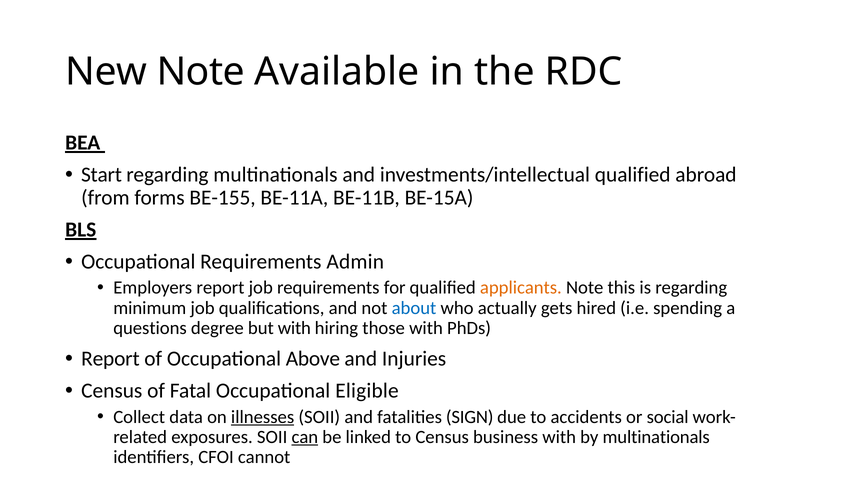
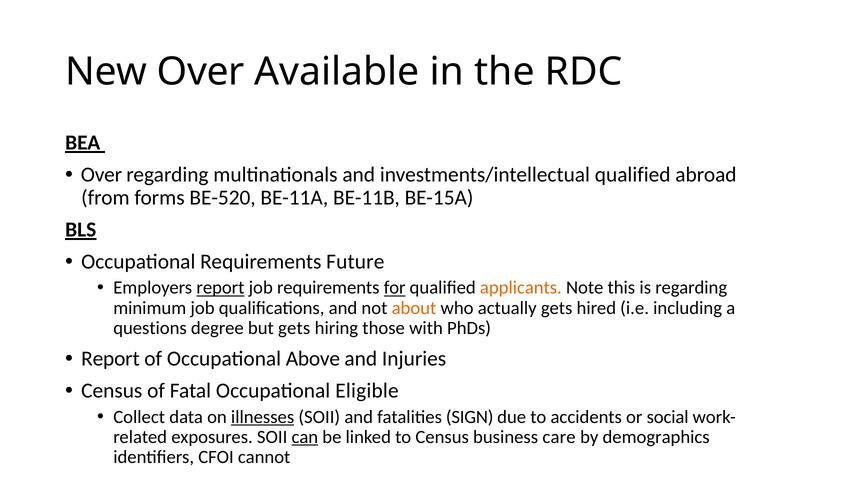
New Note: Note -> Over (201, 72)
Start: Start -> Over (101, 175)
BE-155: BE-155 -> BE-520 (223, 198)
Admin: Admin -> Future (355, 262)
report underline: none -> present (220, 288)
for underline: none -> present (395, 288)
about colour: blue -> orange (414, 308)
spending: spending -> including (688, 308)
but with: with -> gets (294, 328)
business with: with -> care (559, 437)
by multinationals: multinationals -> demographics (656, 437)
